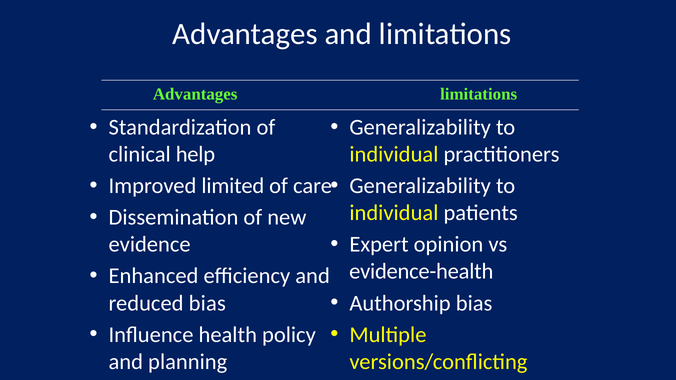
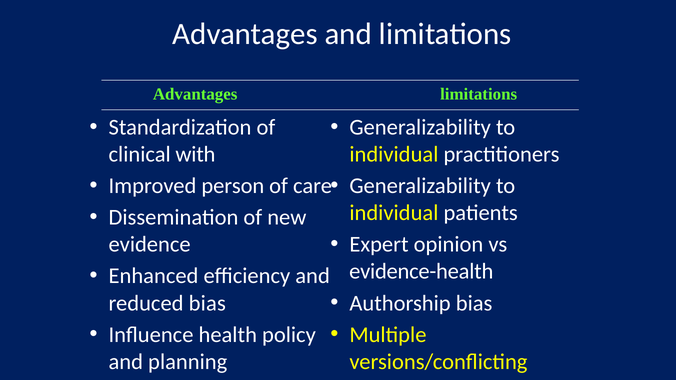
help: help -> with (195, 155)
limited: limited -> person (233, 186)
